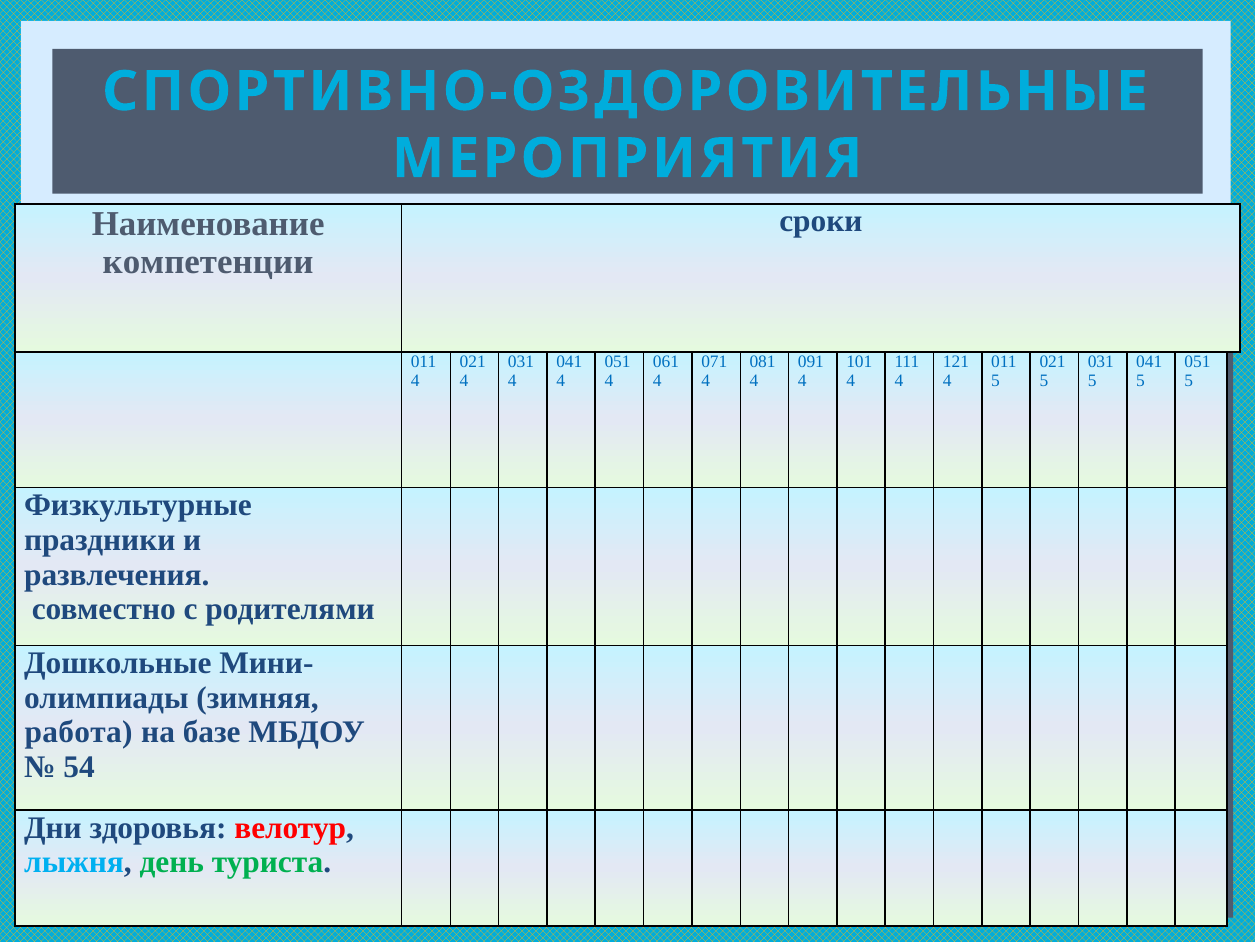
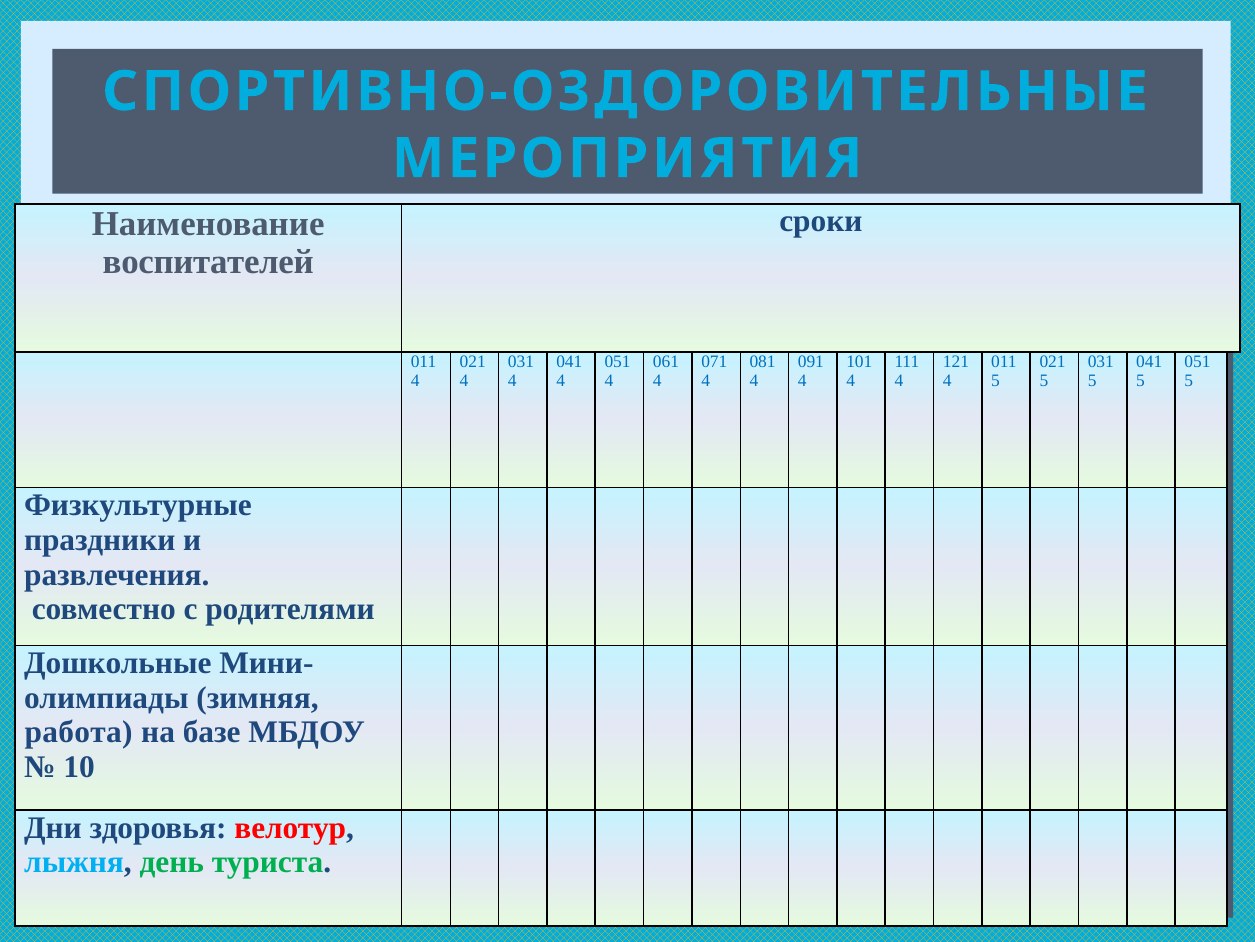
компетенции: компетенции -> воспитателей (208, 262)
54: 54 -> 10 (79, 767)
